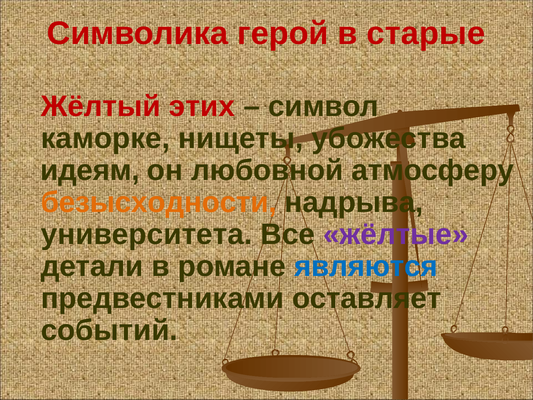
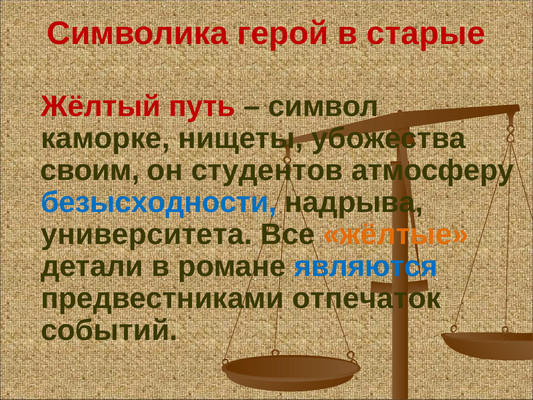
этих: этих -> путь (202, 106)
идеям: идеям -> своим (90, 170)
любовной: любовной -> студентов (267, 170)
безысходности colour: orange -> blue (159, 202)
жёлтые colour: purple -> orange (396, 234)
оставляет: оставляет -> отпечаток (367, 298)
